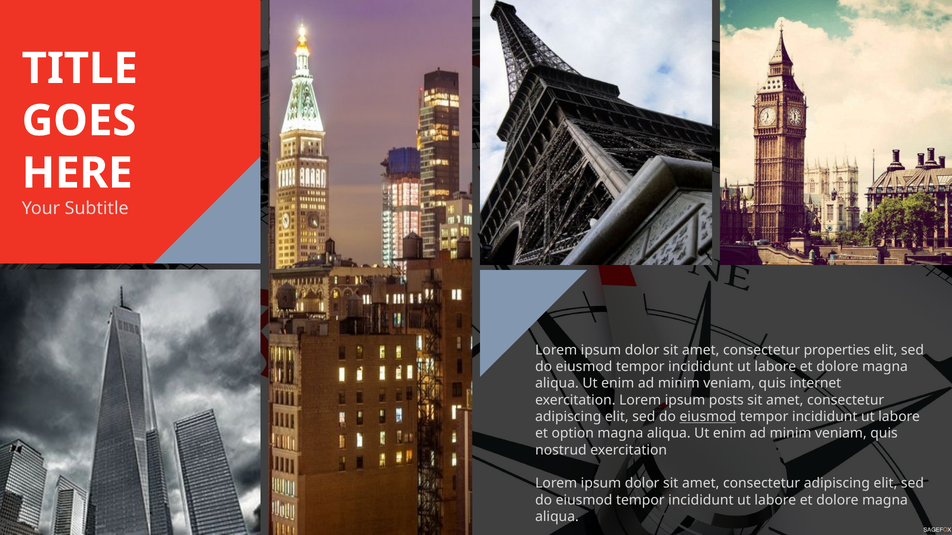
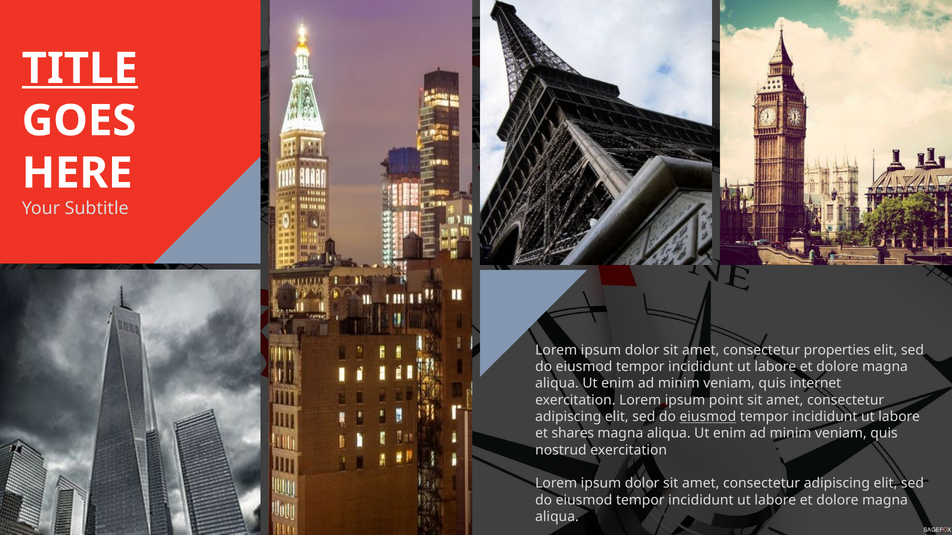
TITLE underline: none -> present (80, 69)
posts: posts -> point (726, 400)
option: option -> shares (573, 434)
